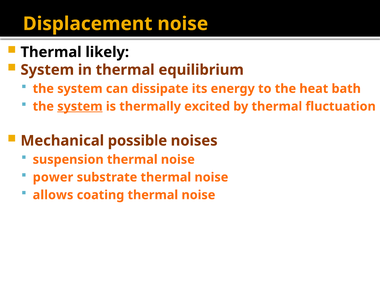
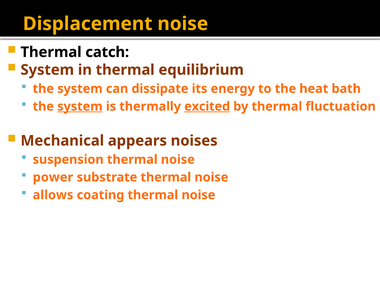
likely: likely -> catch (107, 52)
excited underline: none -> present (207, 106)
possible: possible -> appears (137, 141)
